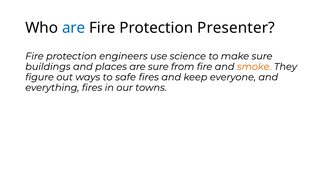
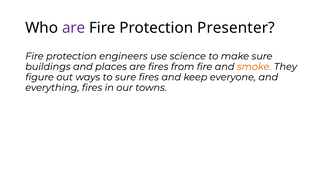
are colour: blue -> purple (74, 28)
are sure: sure -> fires (158, 67)
to safe: safe -> sure (126, 77)
